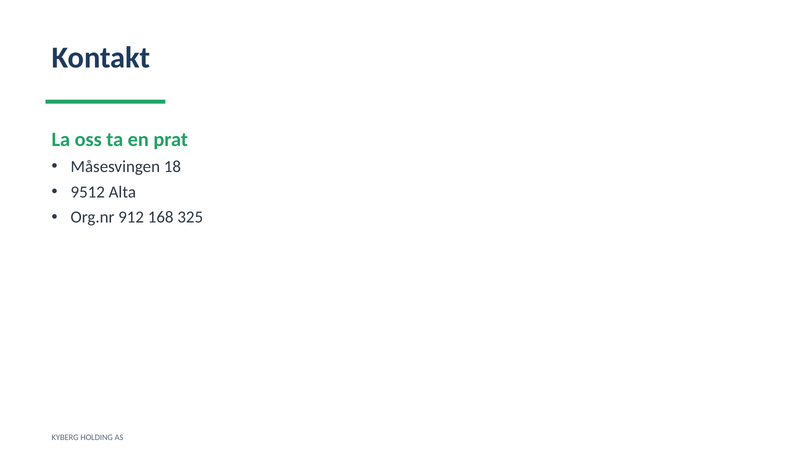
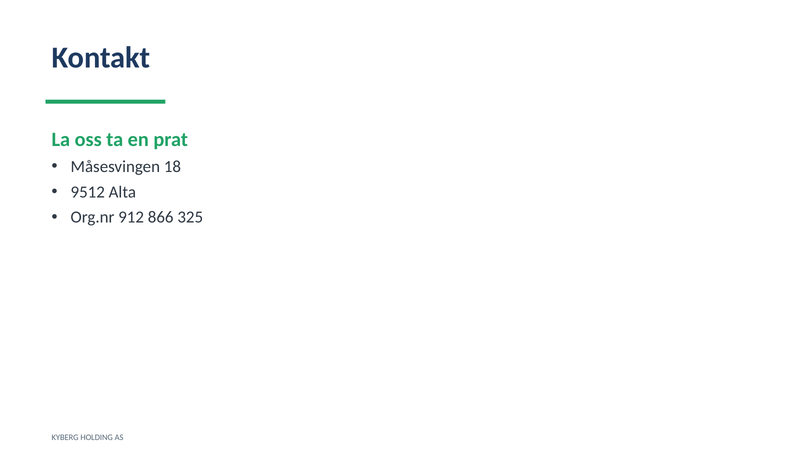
168: 168 -> 866 (161, 217)
